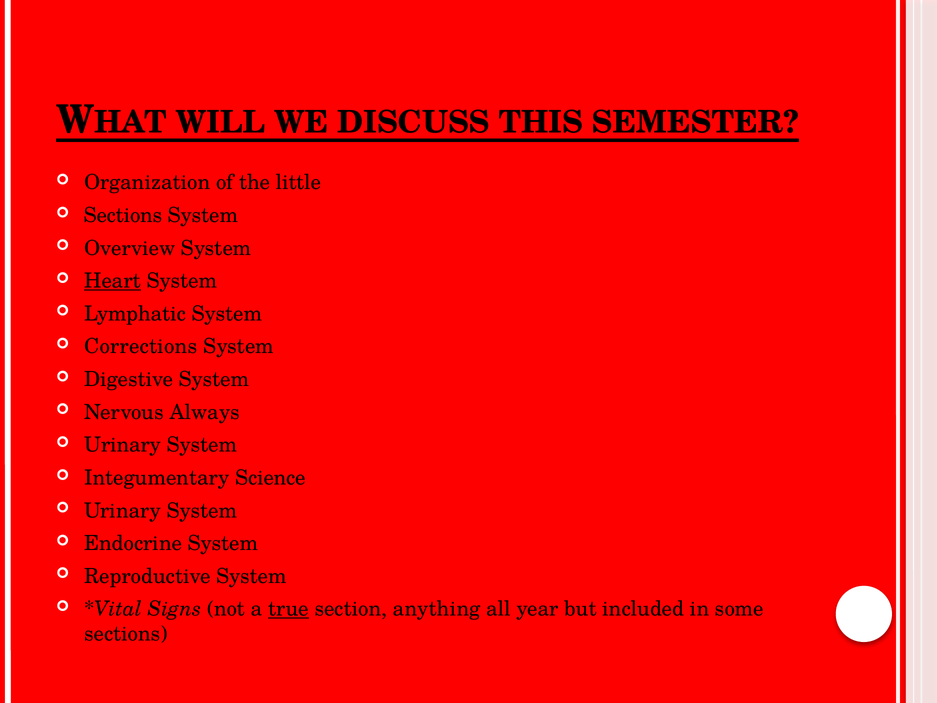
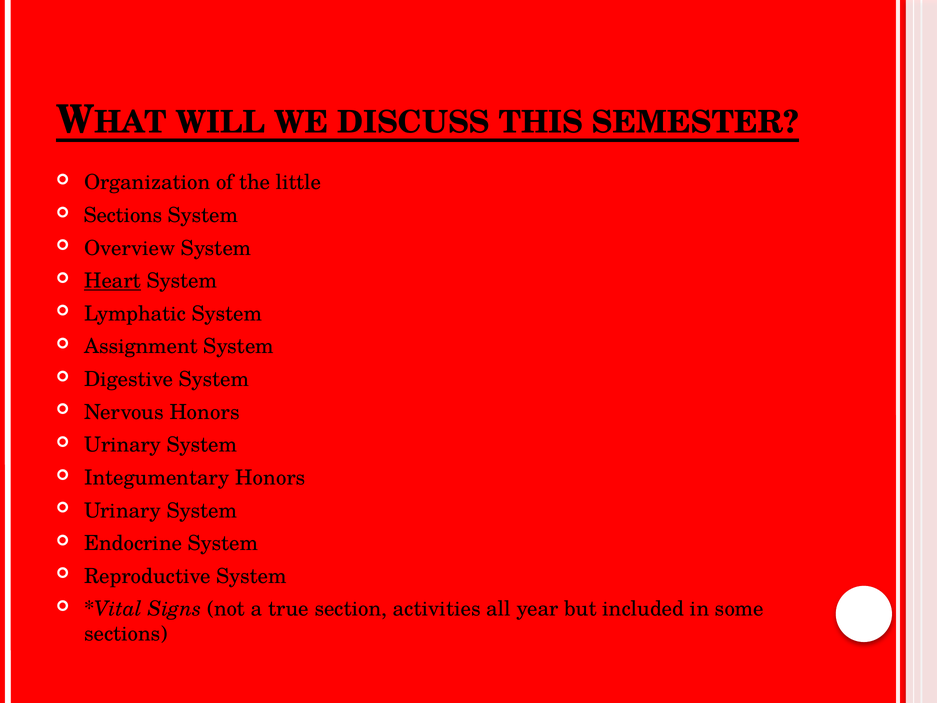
Corrections: Corrections -> Assignment (141, 347)
Nervous Always: Always -> Honors (205, 412)
Integumentary Science: Science -> Honors (270, 478)
true underline: present -> none (288, 609)
anything: anything -> activities (437, 609)
